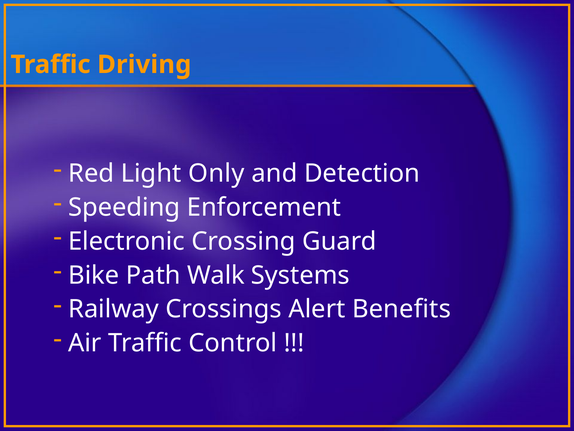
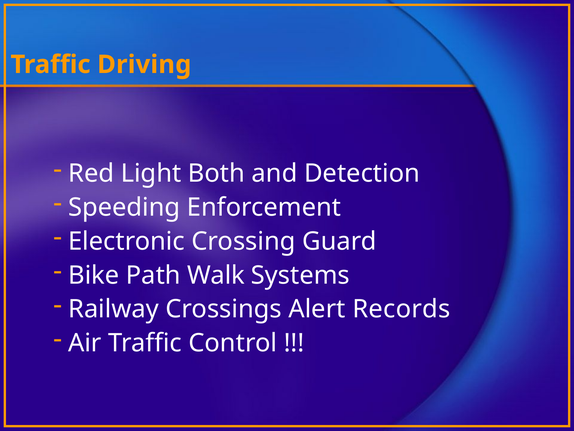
Only: Only -> Both (216, 173)
Benefits: Benefits -> Records (401, 309)
